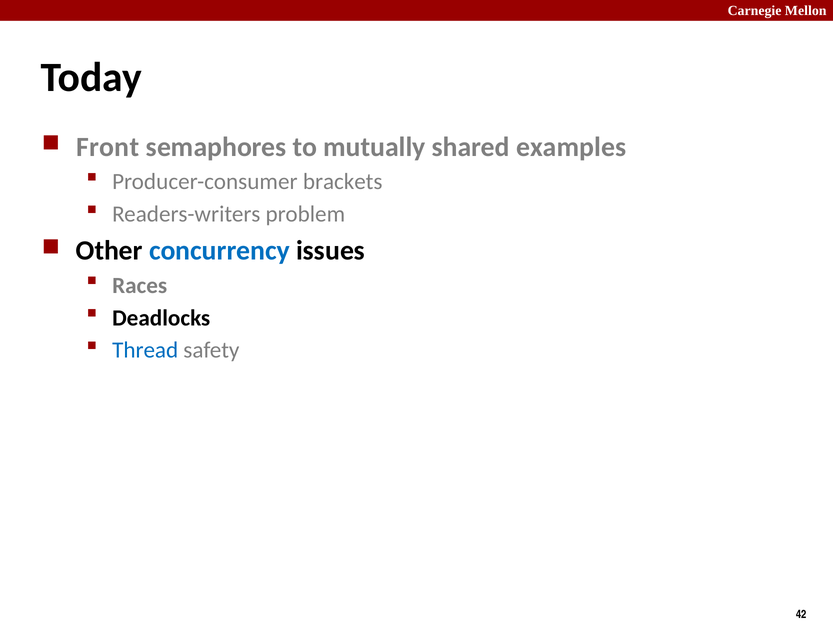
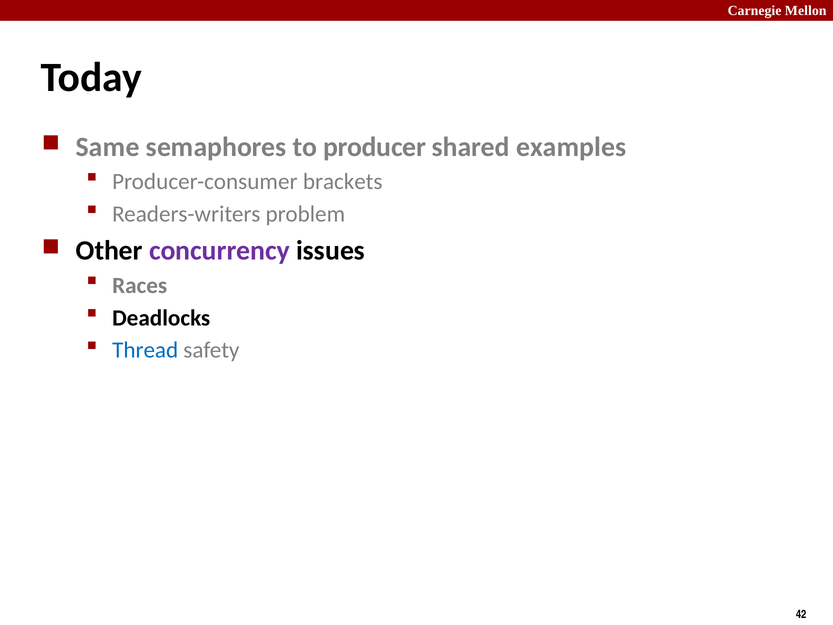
Front: Front -> Same (108, 147)
mutually: mutually -> producer (375, 147)
concurrency colour: blue -> purple (219, 251)
